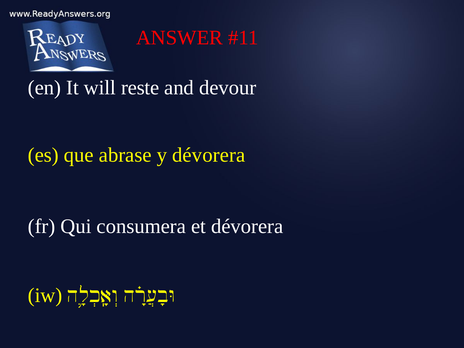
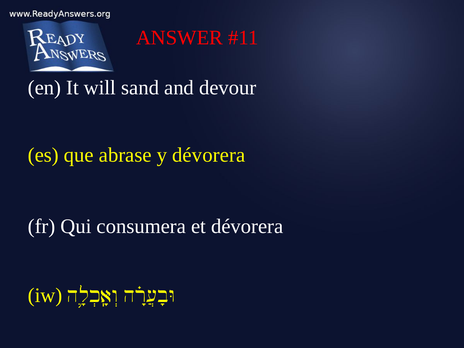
reste: reste -> sand (140, 88)
